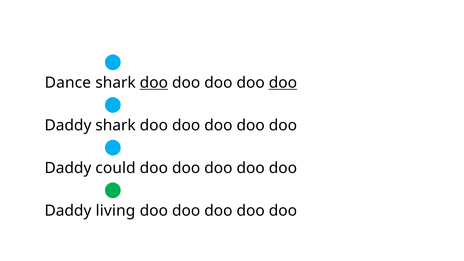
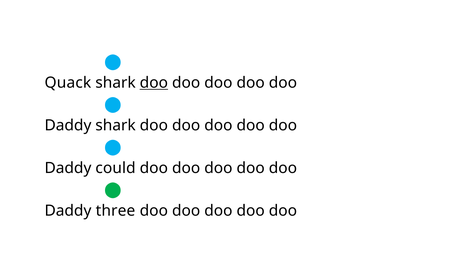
Dance: Dance -> Quack (68, 83)
doo underline: present -> none (283, 83)
living: living -> three (115, 211)
